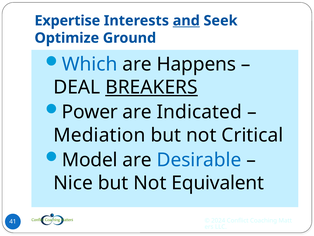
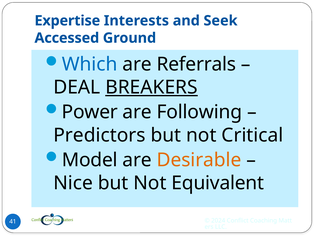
and underline: present -> none (186, 21)
Optimize: Optimize -> Accessed (67, 38)
Happens: Happens -> Referrals (196, 64)
Indicated: Indicated -> Following (199, 112)
Mediation: Mediation -> Predictors (99, 135)
Desirable colour: blue -> orange (199, 160)
